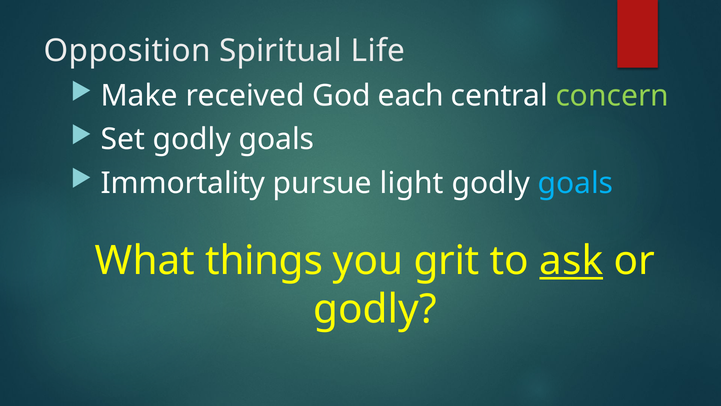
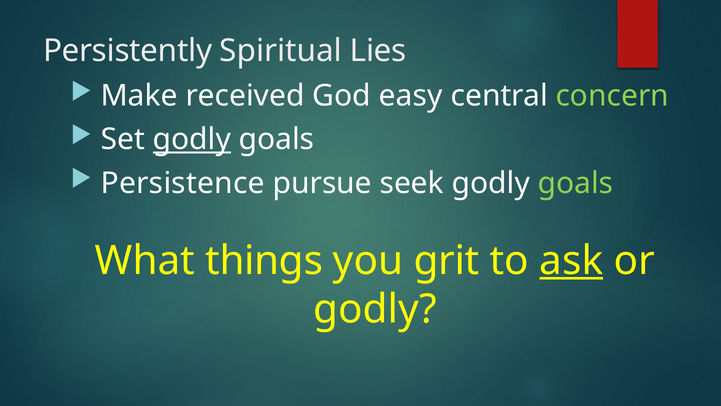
Opposition: Opposition -> Persistently (128, 51)
Life: Life -> Lies (378, 51)
each: each -> easy (411, 96)
godly underline: none -> present (192, 139)
Immortality: Immortality -> Persistence (183, 183)
light: light -> seek (412, 183)
goals colour: light blue -> light green (575, 183)
